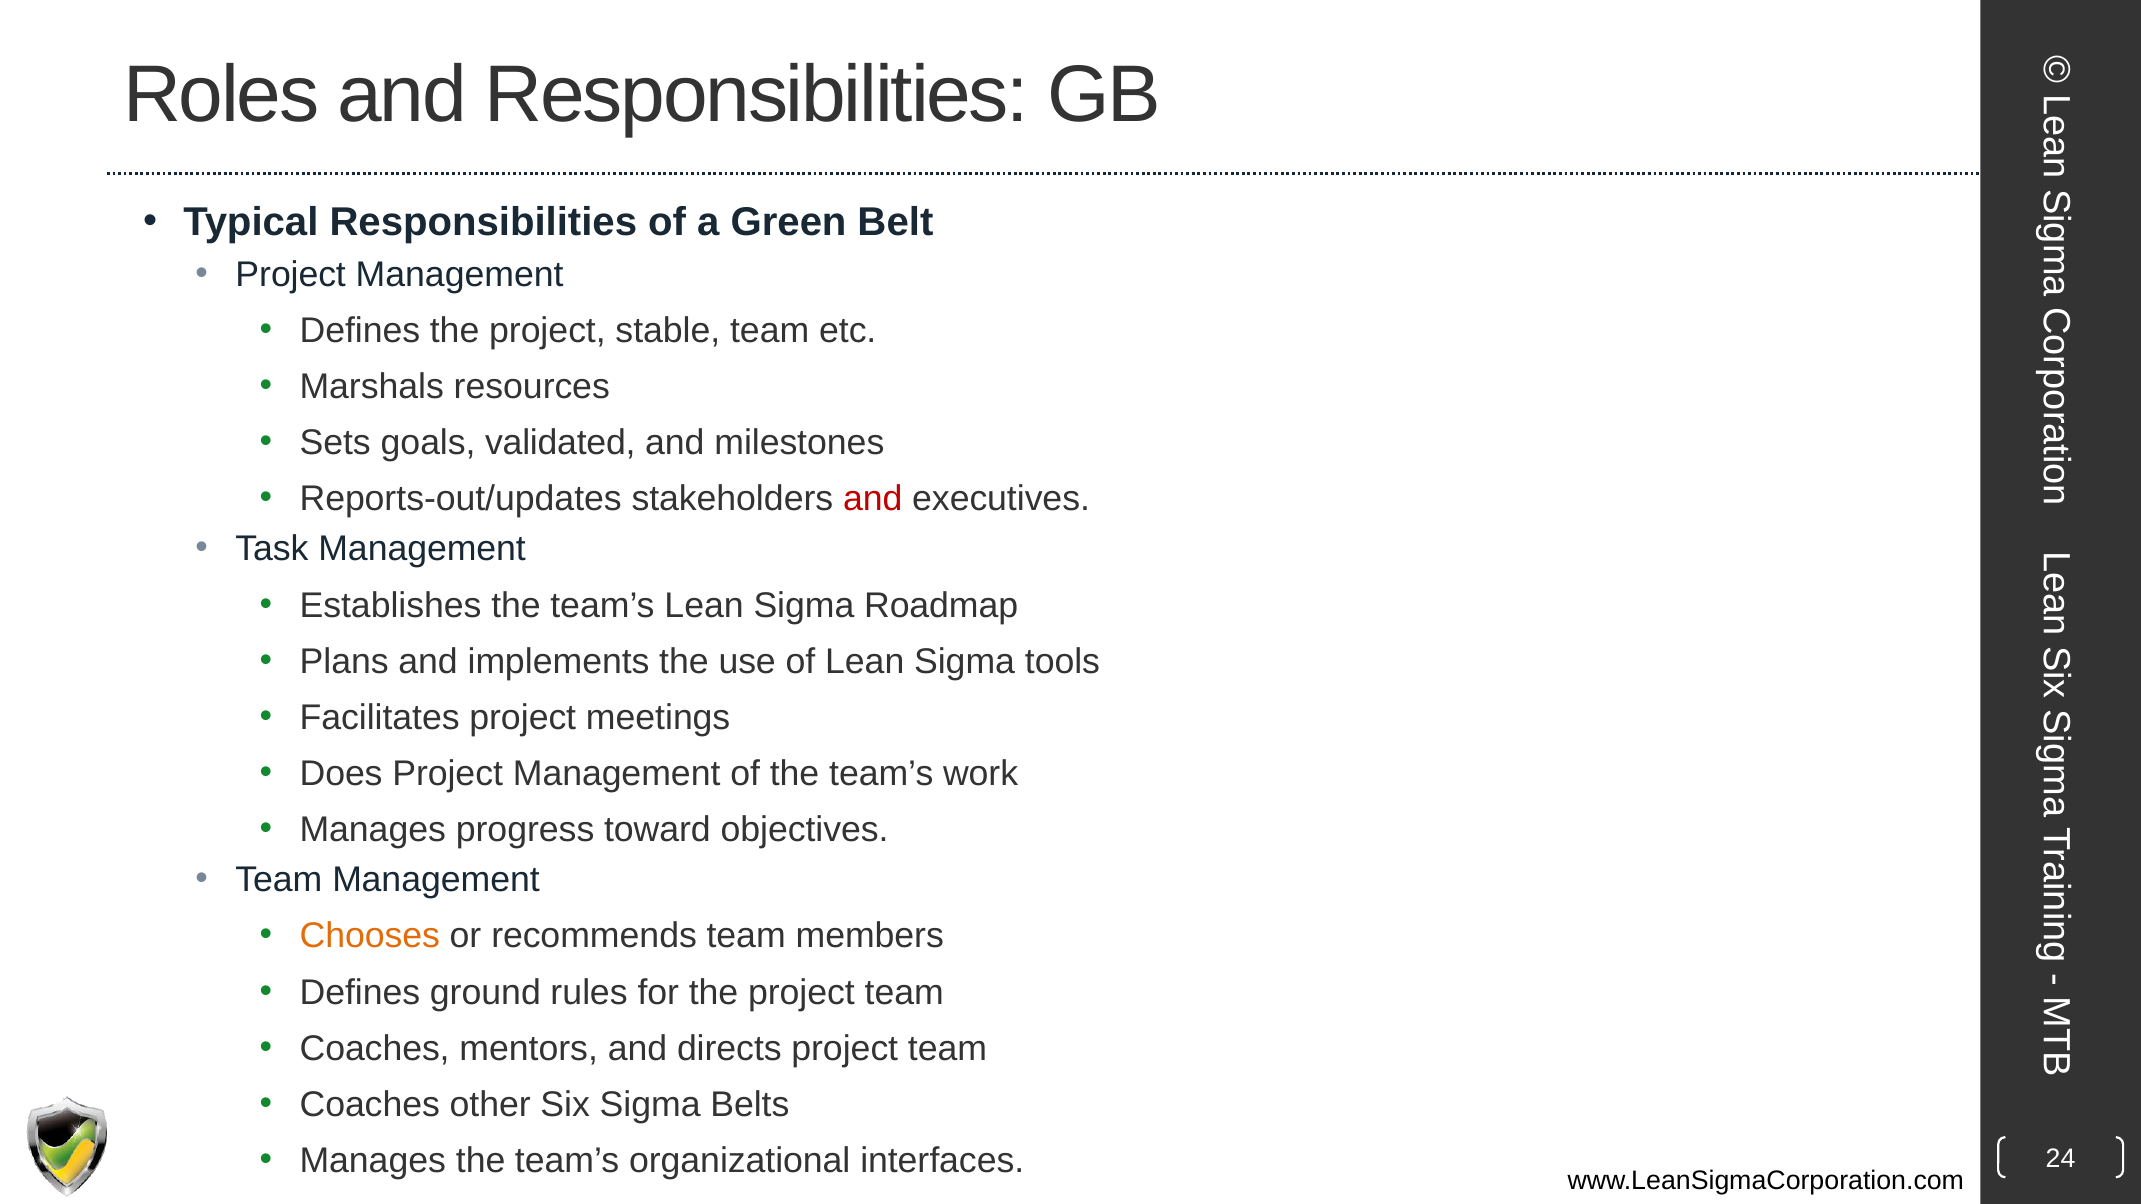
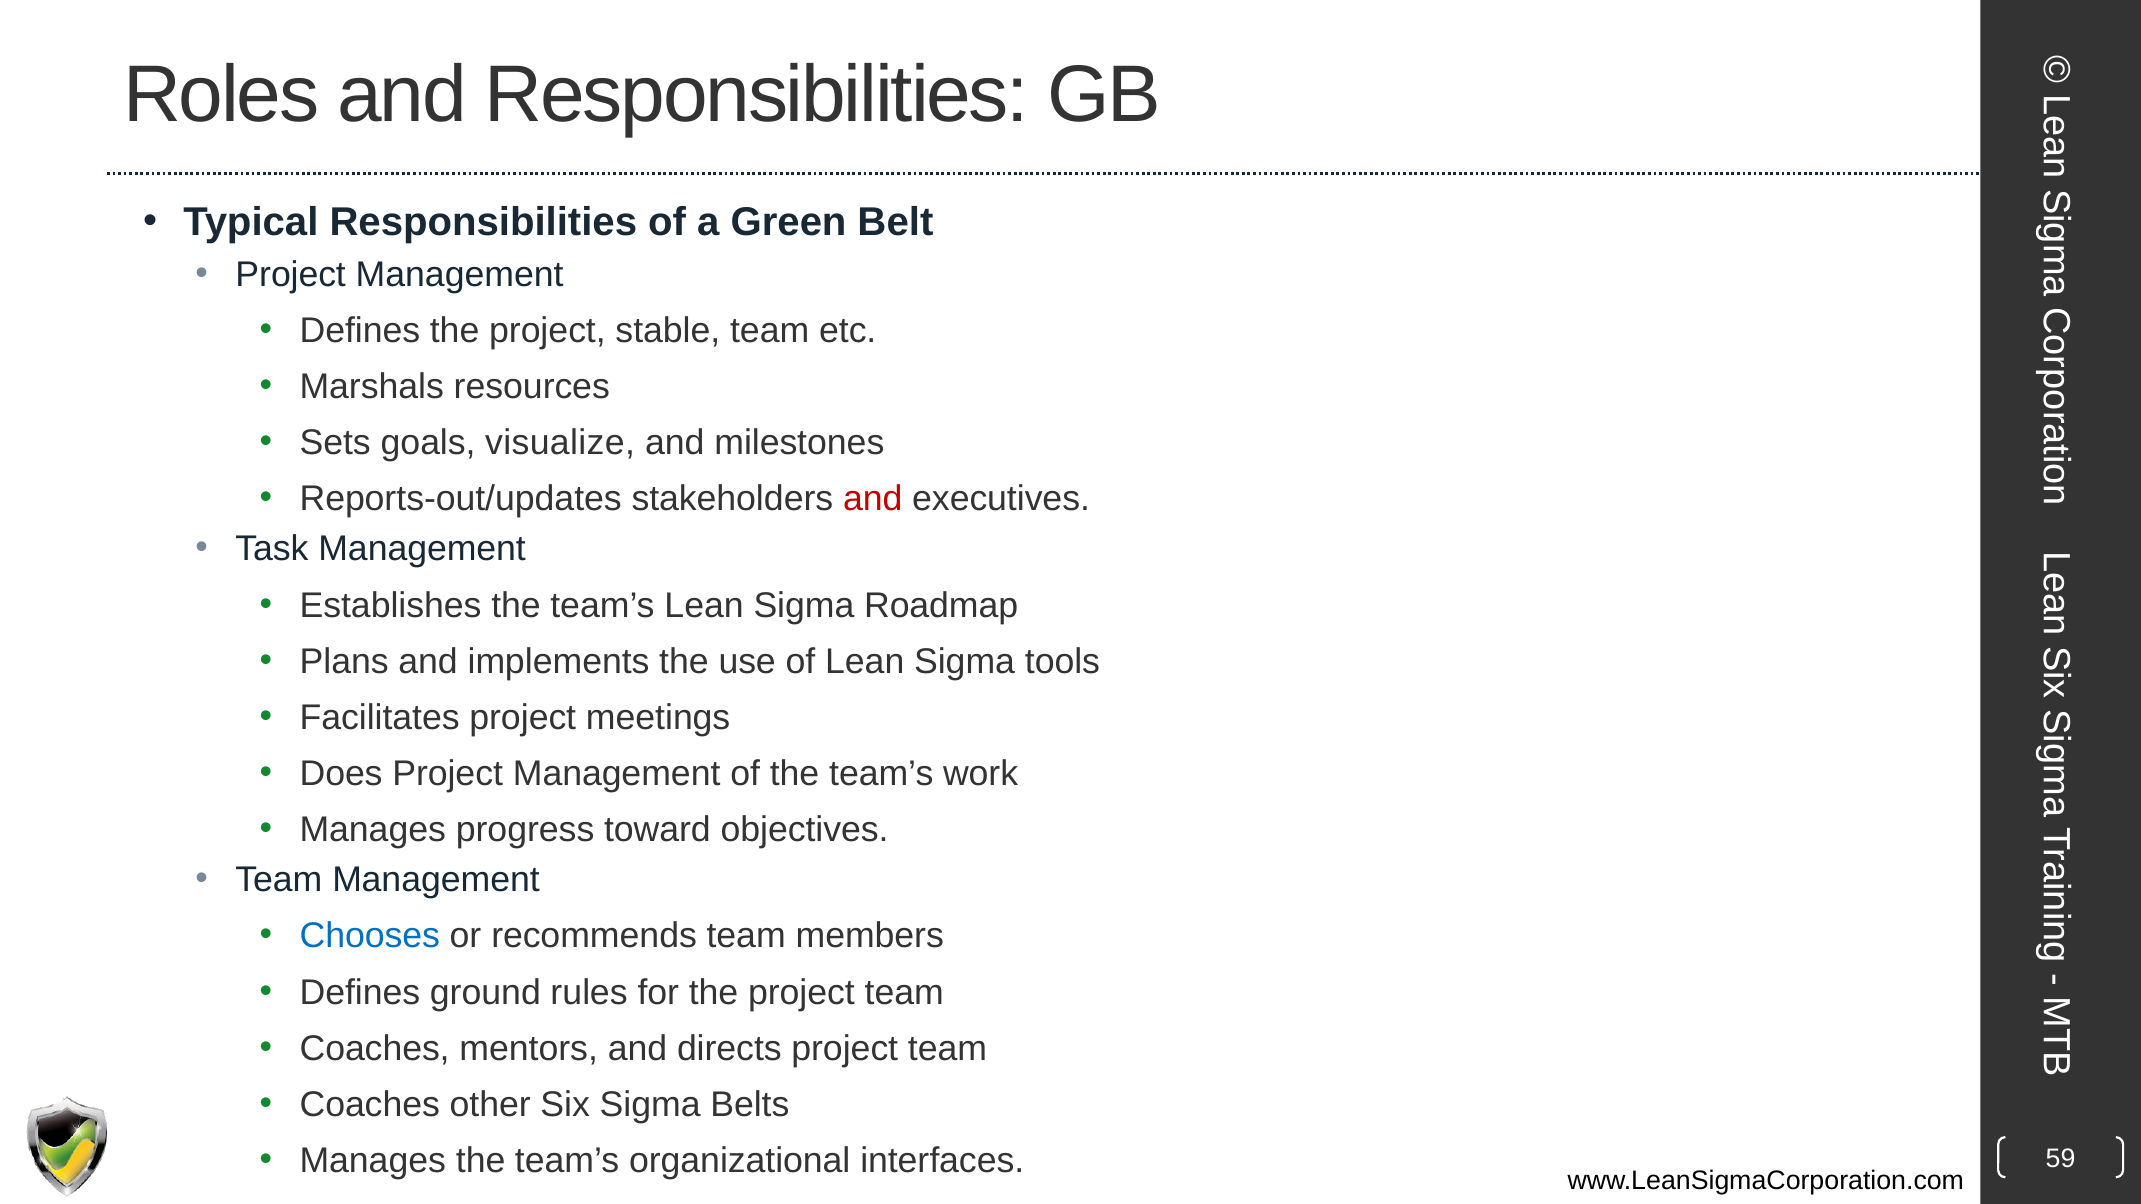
validated: validated -> visualize (560, 443)
Chooses colour: orange -> blue (370, 936)
24: 24 -> 59 (2061, 1159)
